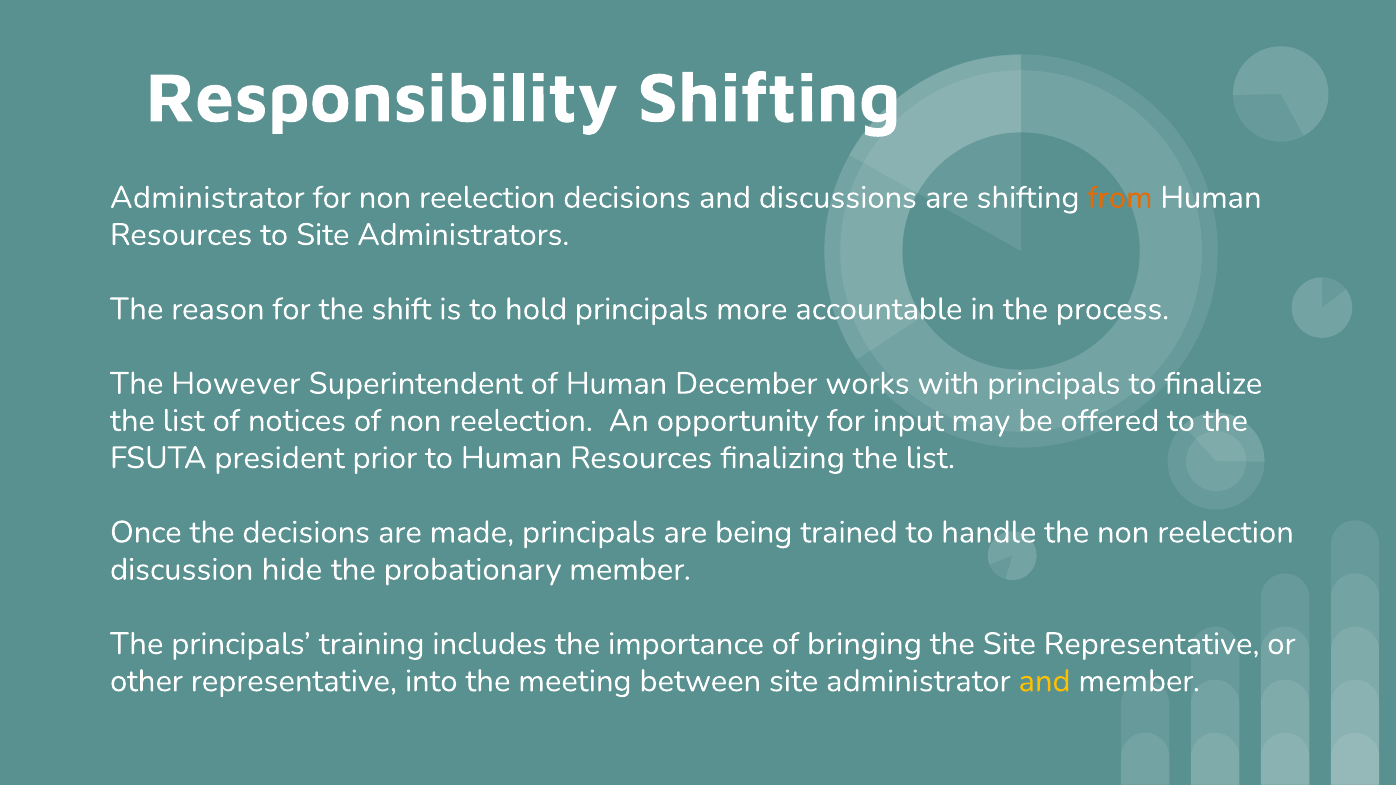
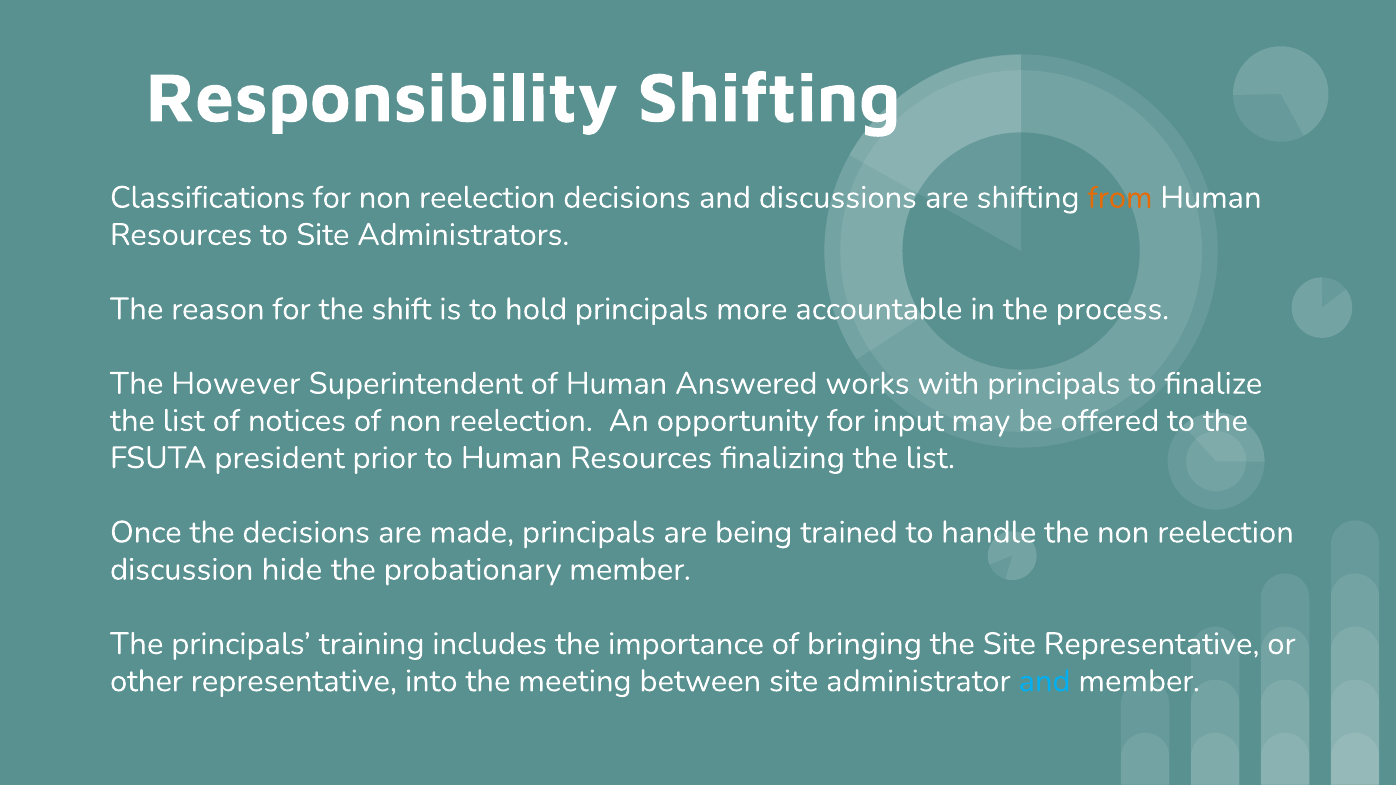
Administrator: Administrator -> Classifications (208, 198)
December: December -> Answered (746, 384)
and colour: yellow -> light blue (1045, 681)
